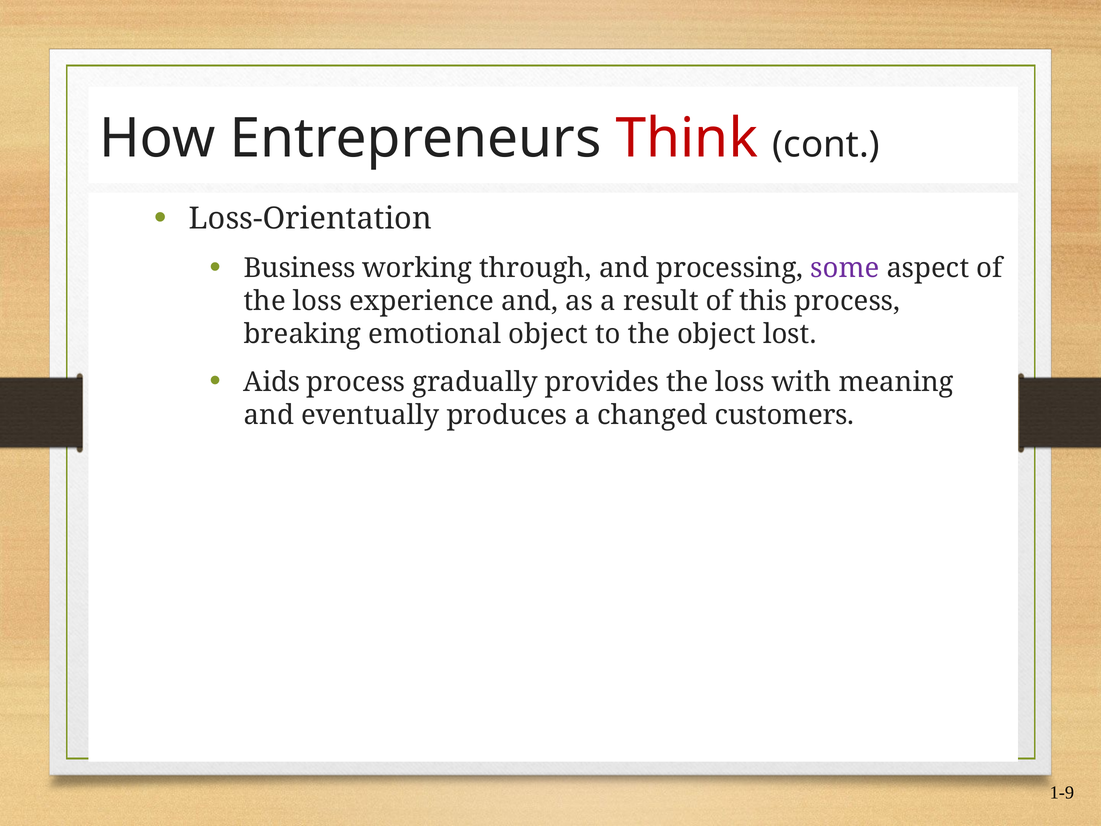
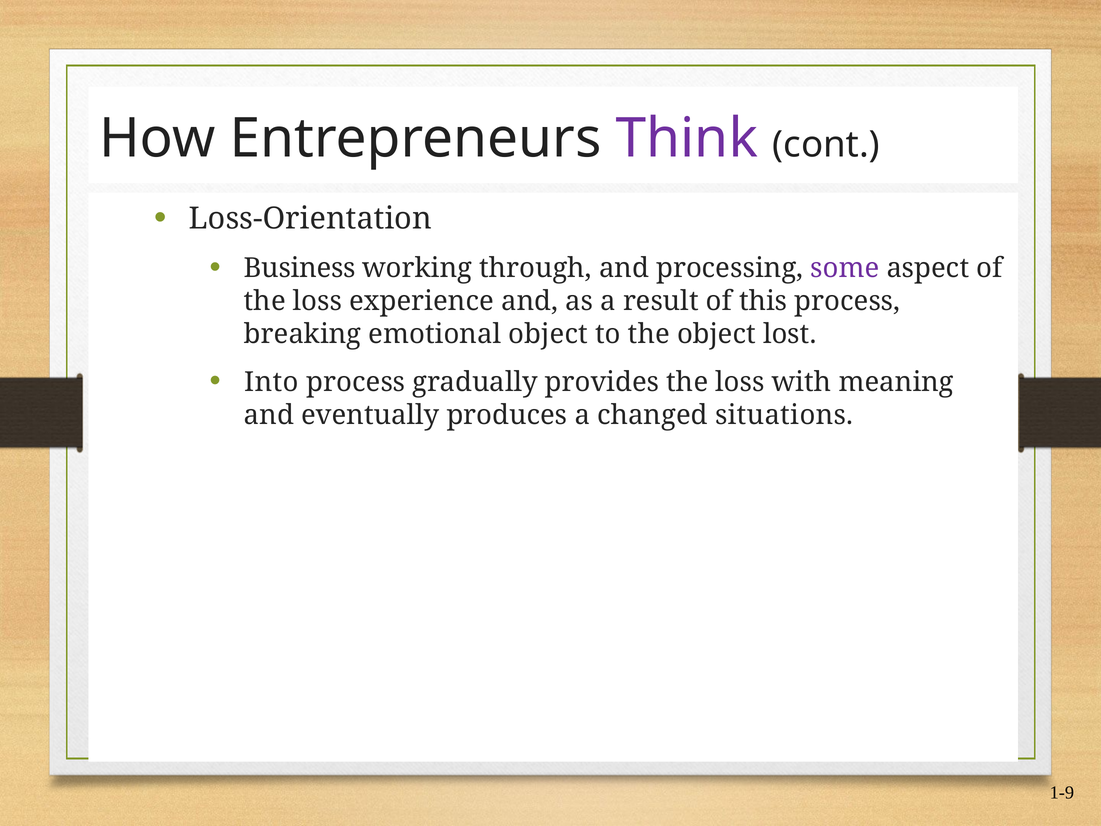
Think colour: red -> purple (687, 139)
Aids: Aids -> Into (272, 382)
customers: customers -> situations (784, 415)
